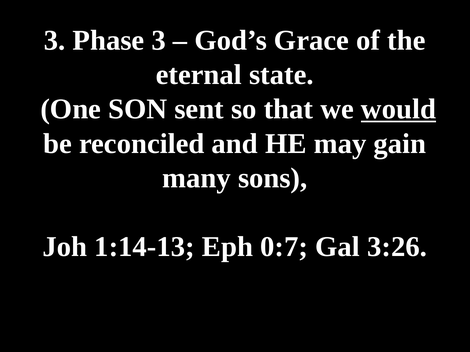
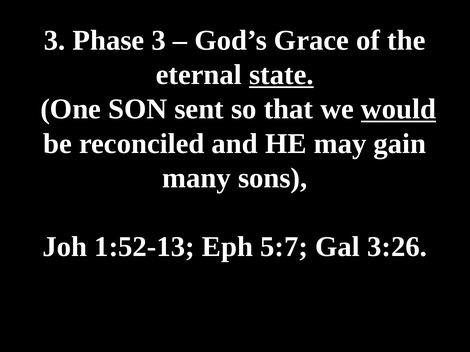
state underline: none -> present (281, 75)
1:14-13: 1:14-13 -> 1:52-13 (145, 247)
0:7: 0:7 -> 5:7 (284, 247)
